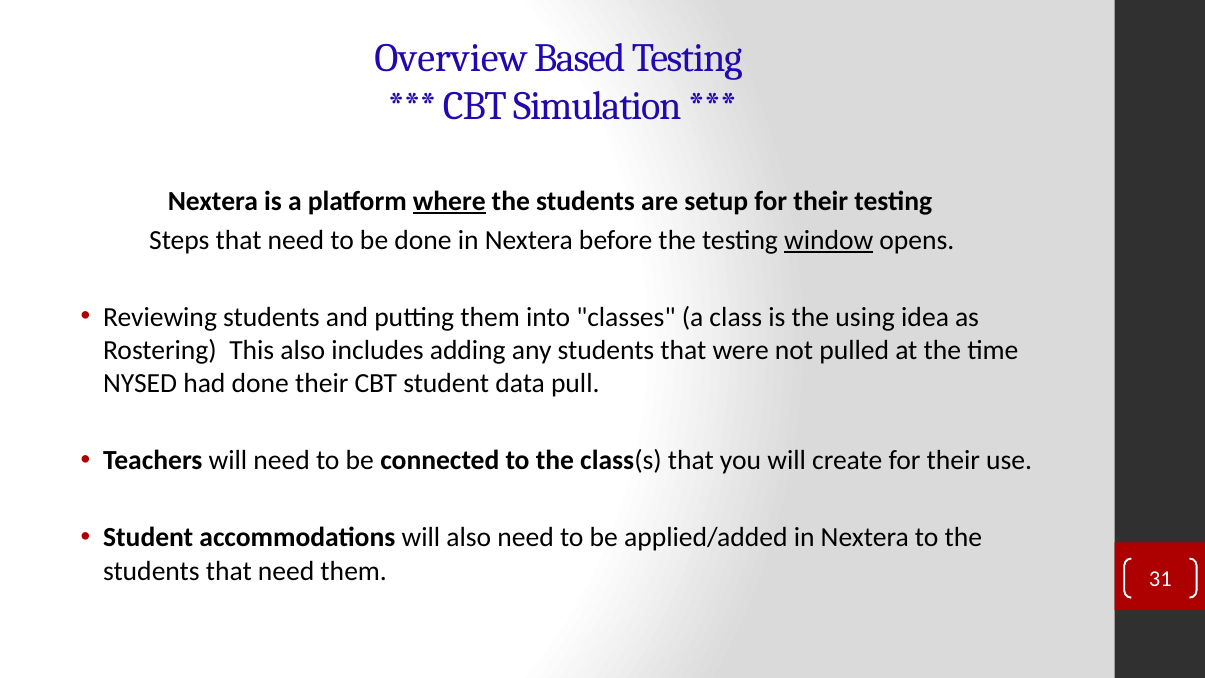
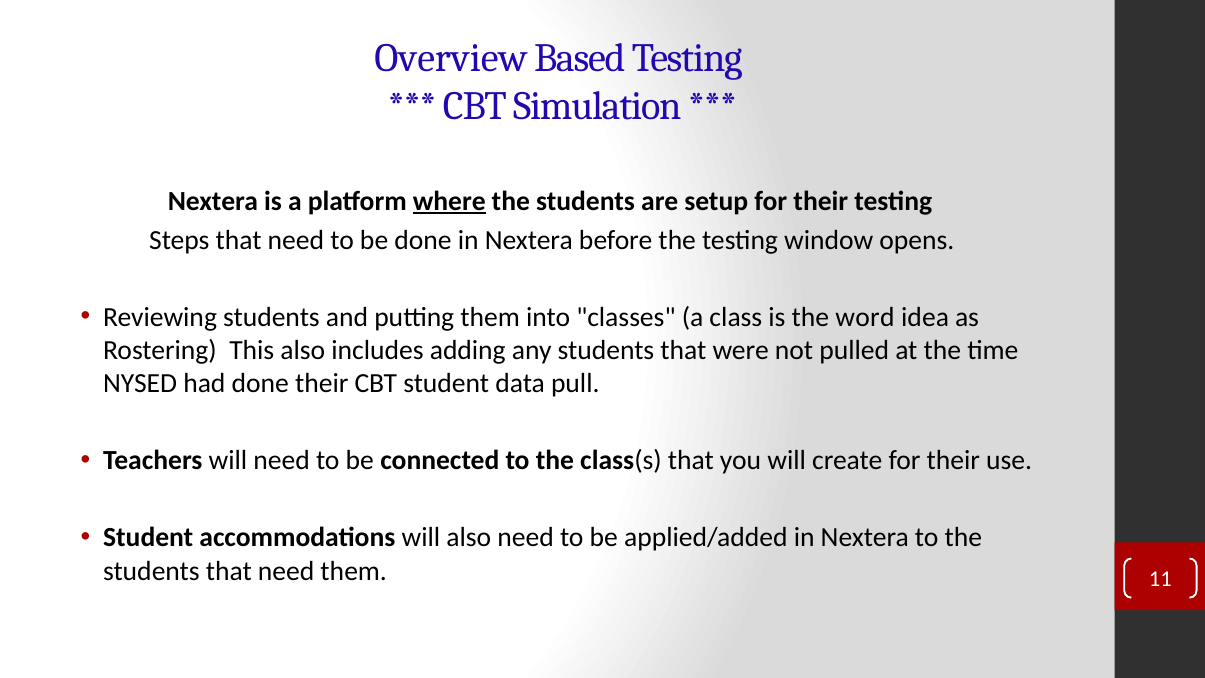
window underline: present -> none (829, 240)
using: using -> word (865, 317)
31: 31 -> 11 (1160, 579)
